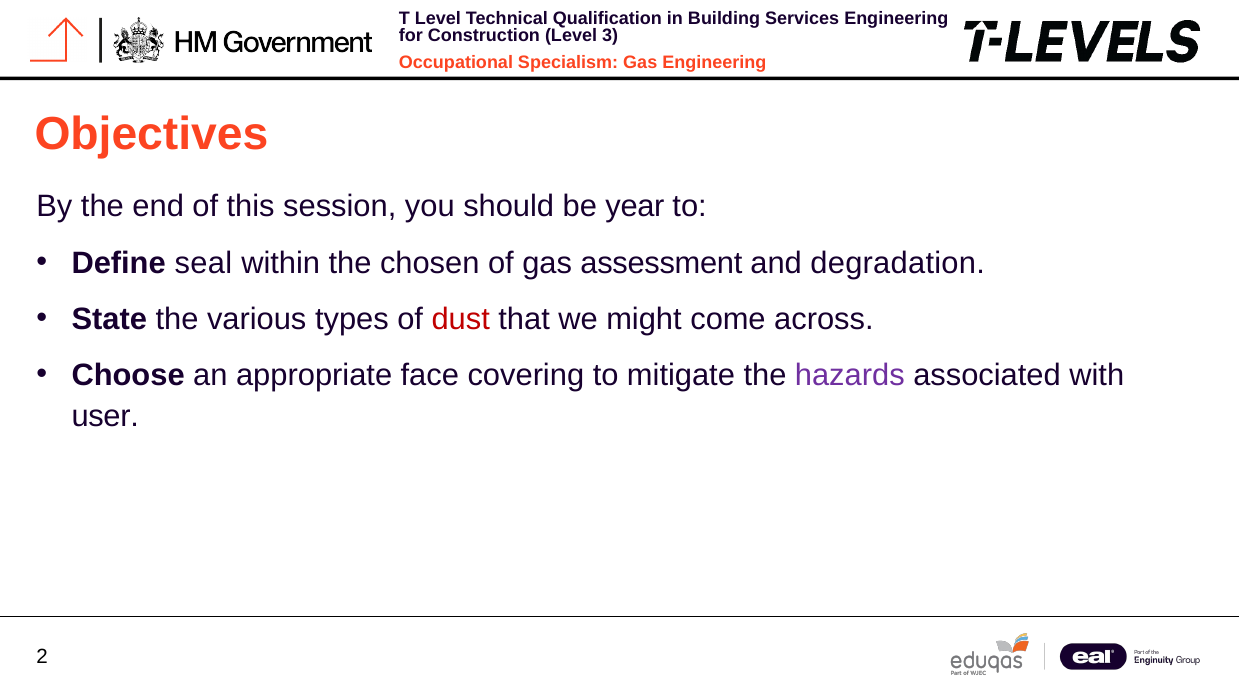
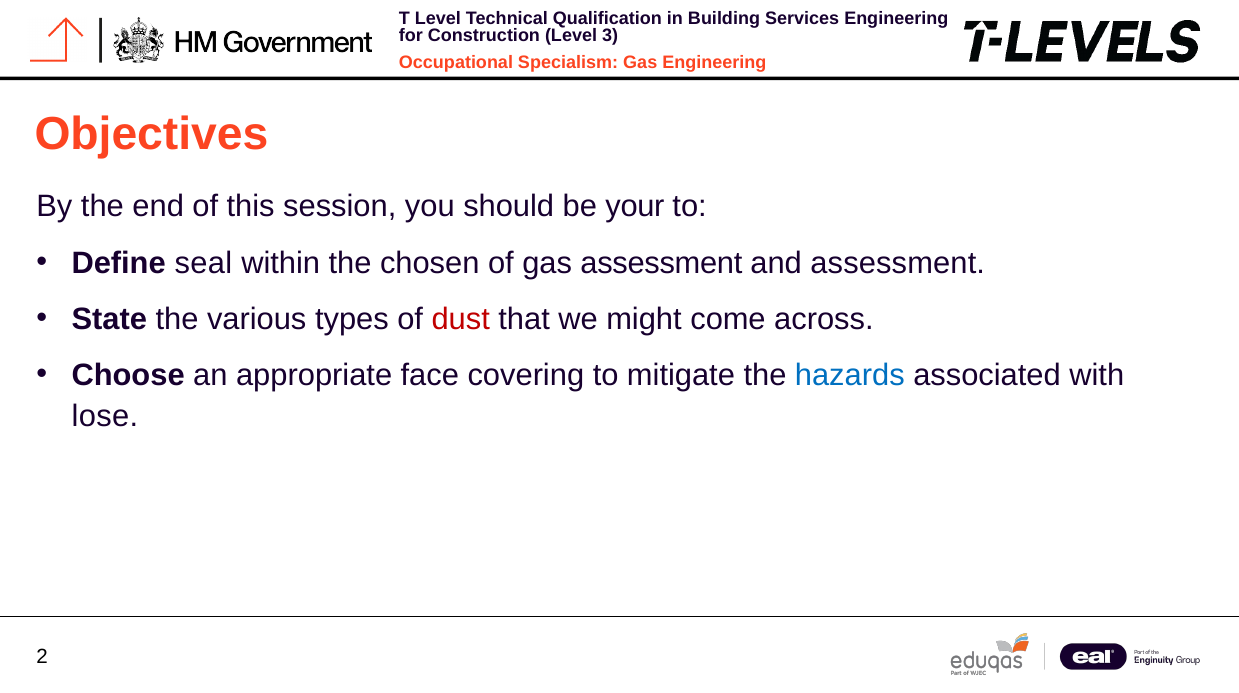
year: year -> your (635, 207)
and degradation: degradation -> assessment (898, 263)
hazards colour: purple -> blue (850, 375)
user: user -> lose (105, 416)
